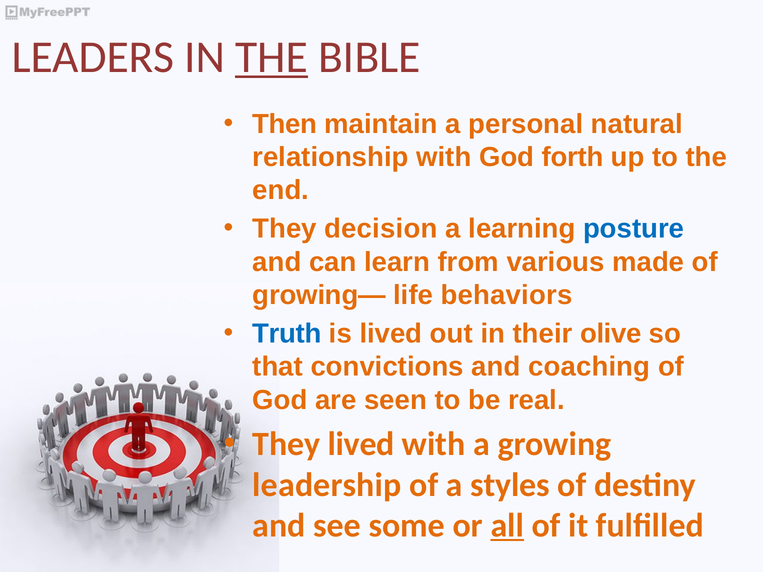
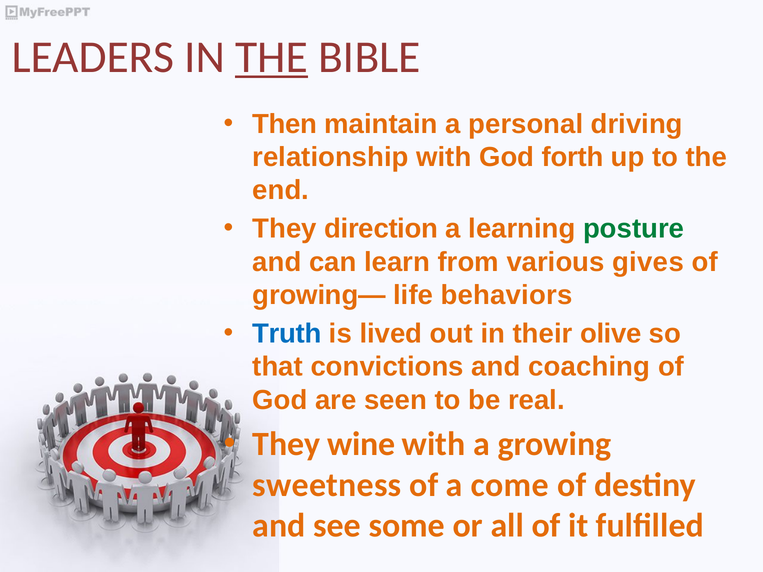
natural: natural -> driving (637, 124)
decision: decision -> direction (381, 229)
posture colour: blue -> green (634, 229)
made: made -> gives (648, 262)
They lived: lived -> wine (361, 444)
leadership: leadership -> sweetness (327, 485)
styles: styles -> come (510, 485)
all underline: present -> none (507, 526)
